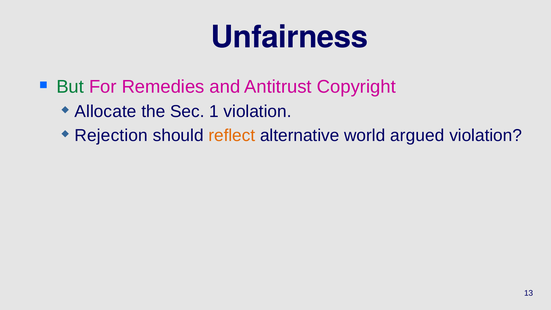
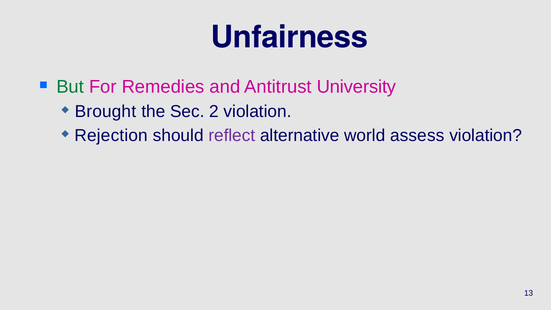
Copyright: Copyright -> University (356, 87)
Allocate: Allocate -> Brought (105, 111)
1: 1 -> 2 (214, 111)
reflect colour: orange -> purple (232, 136)
argued: argued -> assess (417, 136)
